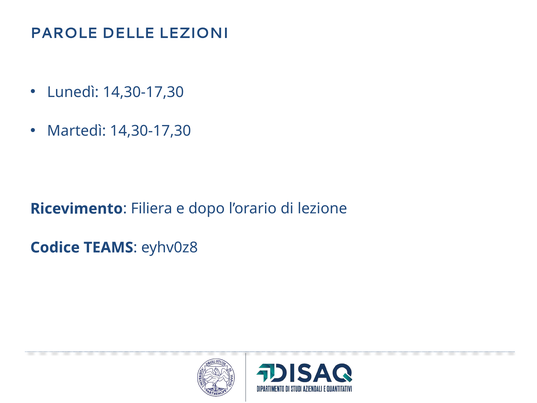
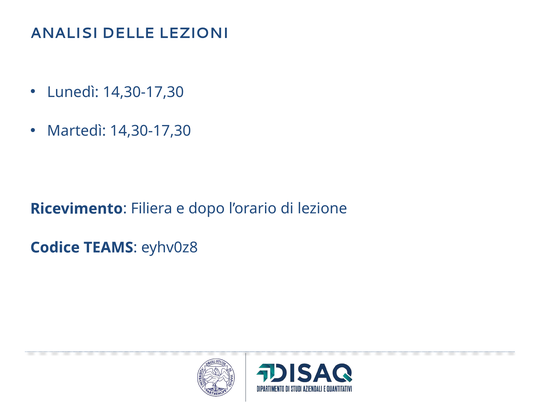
PAROLE: PAROLE -> ANALISI (64, 33)
